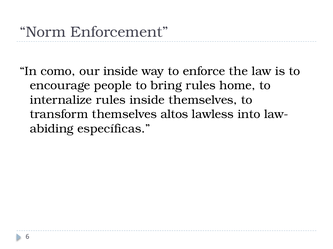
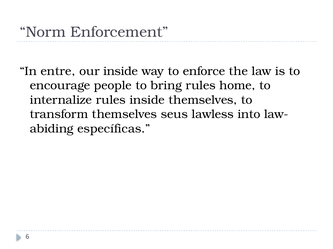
como: como -> entre (58, 71)
altos: altos -> seus (174, 115)
